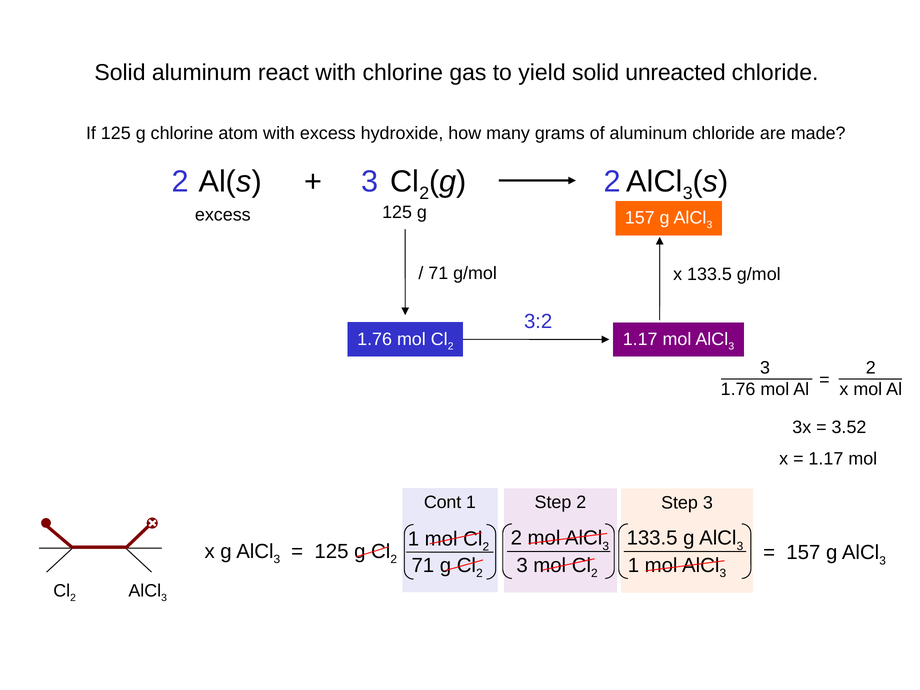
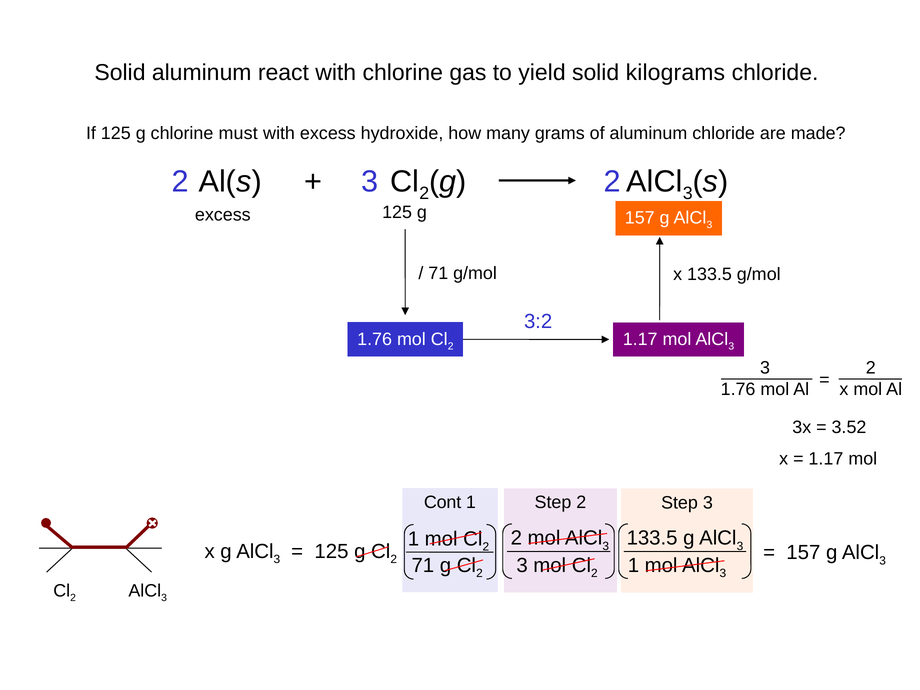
unreacted: unreacted -> kilograms (675, 73)
atom: atom -> must (238, 134)
